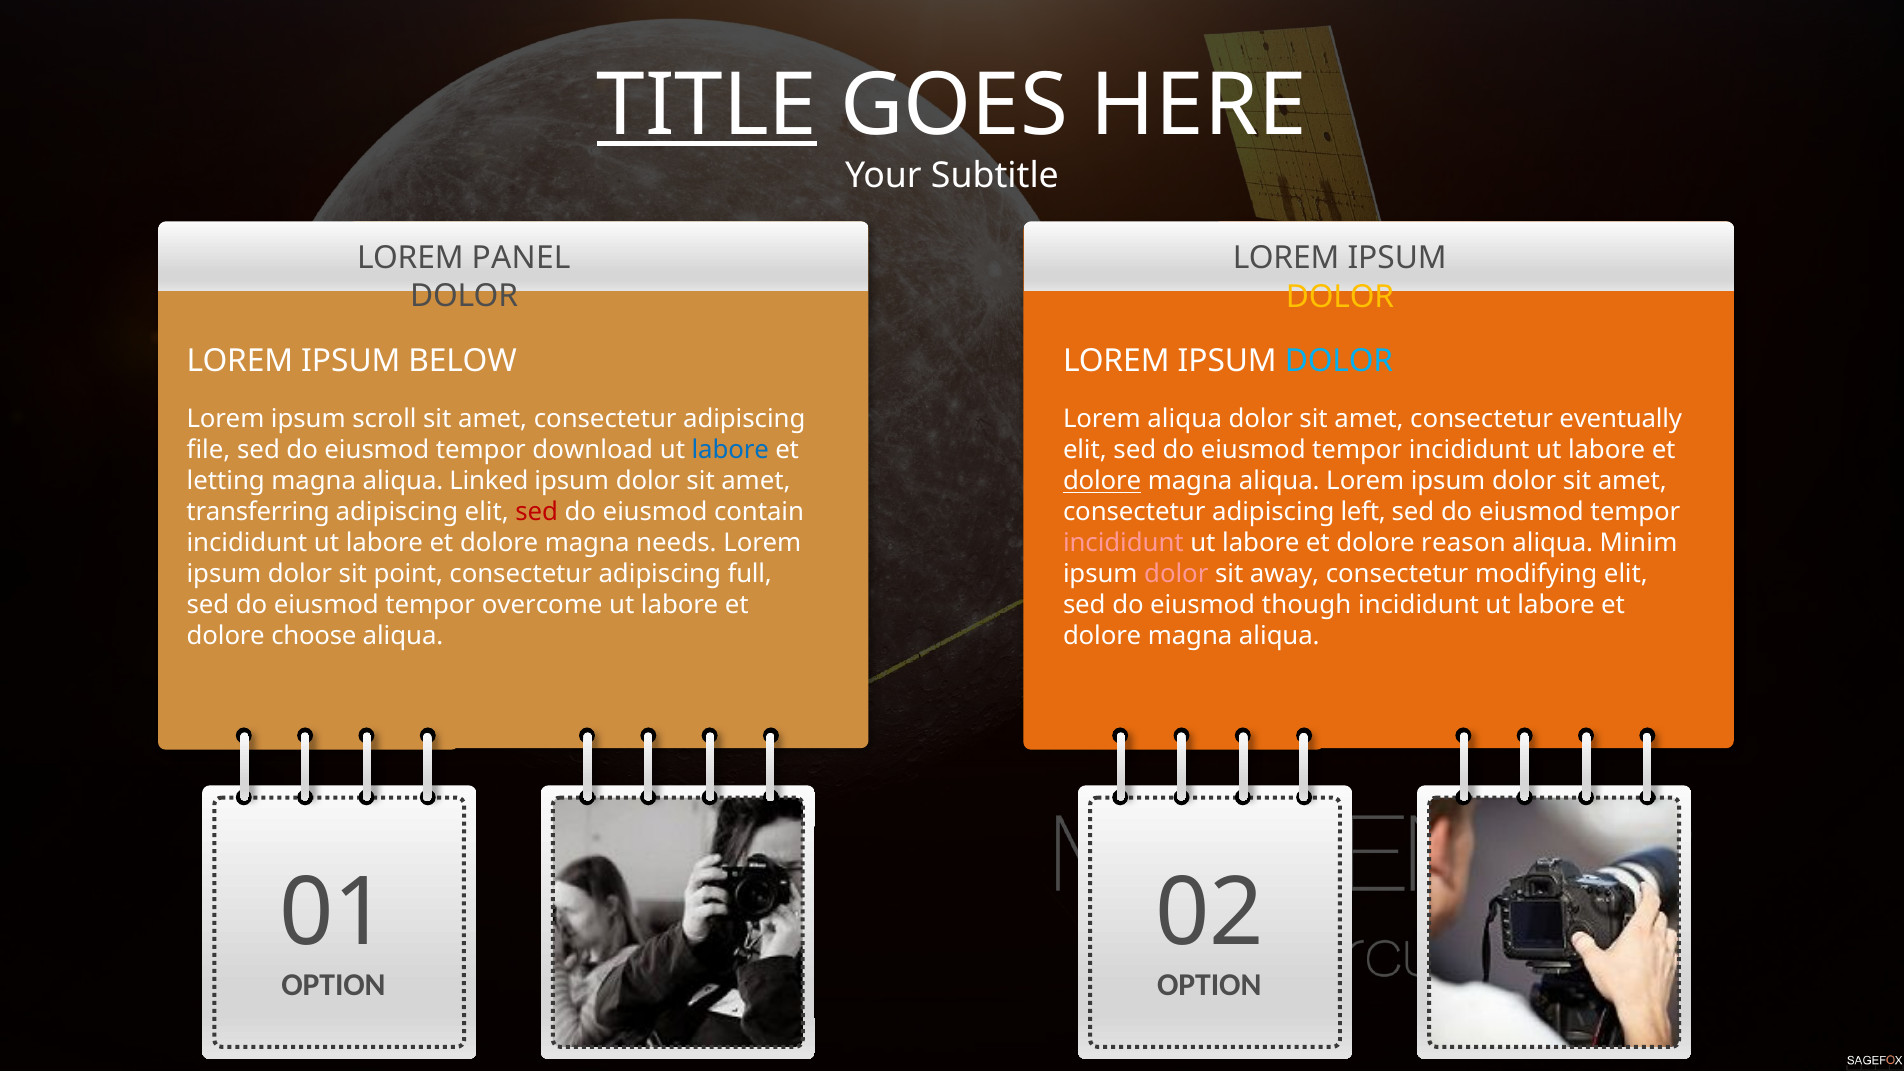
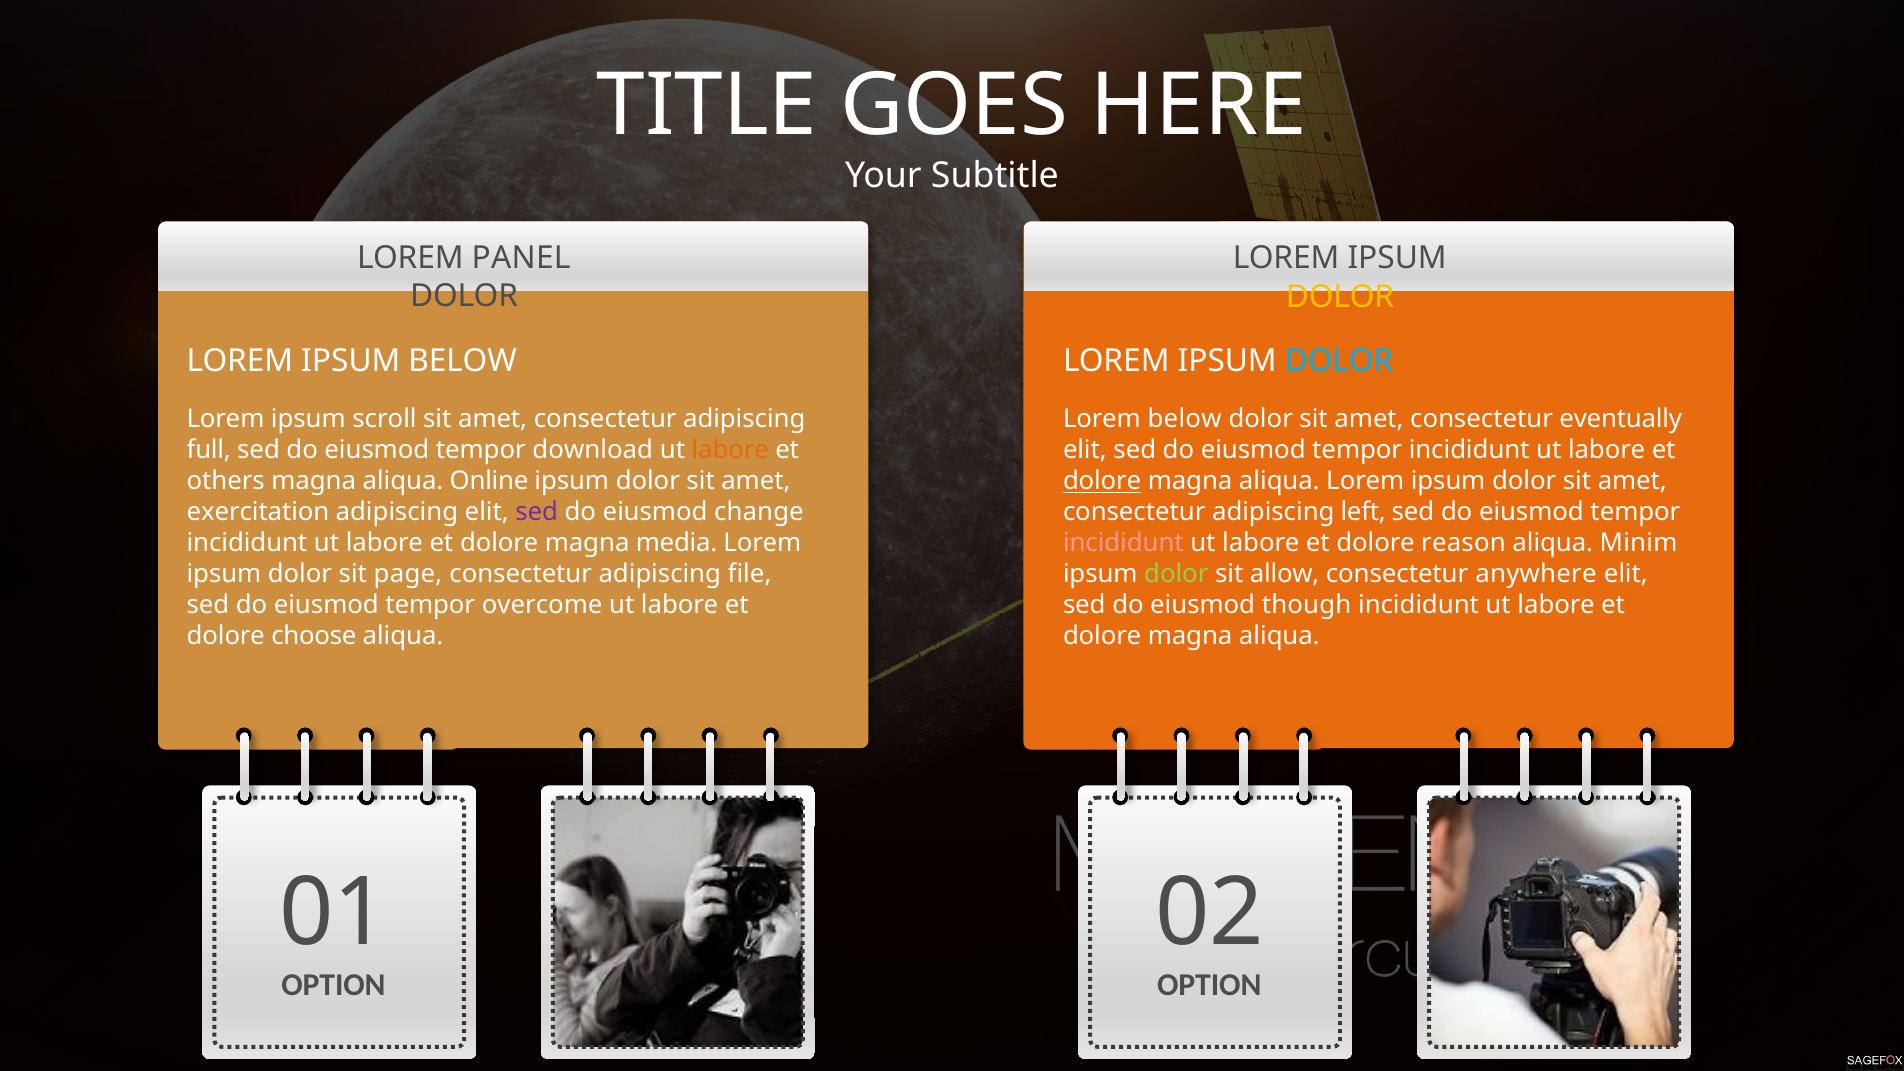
TITLE underline: present -> none (707, 106)
Lorem aliqua: aliqua -> below (1185, 419)
file: file -> full (209, 450)
labore colour: blue -> orange (730, 450)
letting: letting -> others (226, 481)
Linked: Linked -> Online (489, 481)
transferring: transferring -> exercitation (258, 512)
sed colour: red -> purple (537, 512)
contain: contain -> change (759, 512)
needs: needs -> media (677, 543)
point: point -> page (408, 574)
full: full -> file (750, 574)
dolor colour: pink -> light green (1176, 574)
away: away -> allow (1285, 574)
modifying: modifying -> anywhere (1536, 574)
